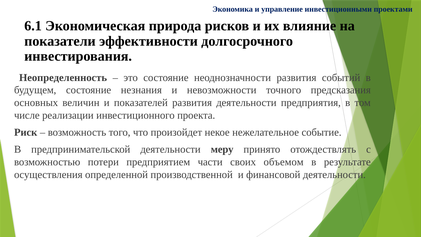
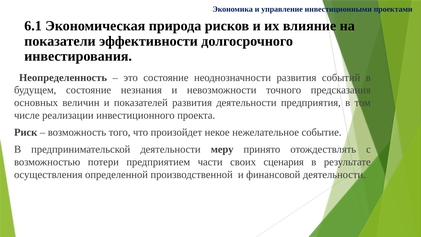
объемом: объемом -> сценария (284, 162)
